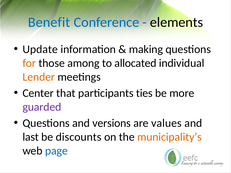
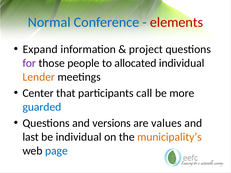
Benefit: Benefit -> Normal (49, 22)
elements colour: black -> red (177, 22)
Update: Update -> Expand (40, 49)
making: making -> project (146, 49)
for colour: orange -> purple (29, 63)
among: among -> people (83, 63)
ties: ties -> call (144, 93)
guarded colour: purple -> blue (42, 107)
be discounts: discounts -> individual (79, 137)
